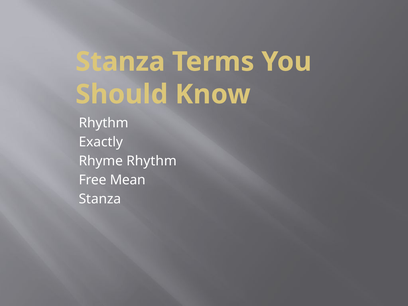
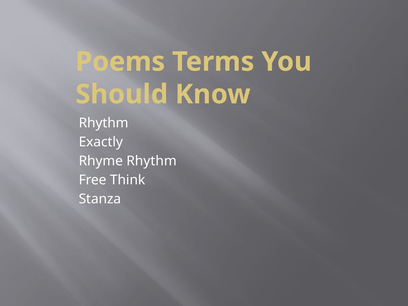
Stanza: Stanza -> Poems (120, 62)
Mean: Mean -> Think (128, 180)
